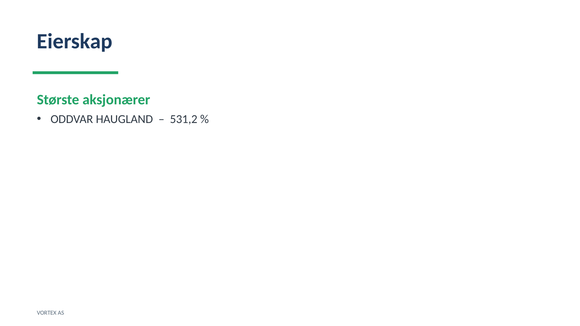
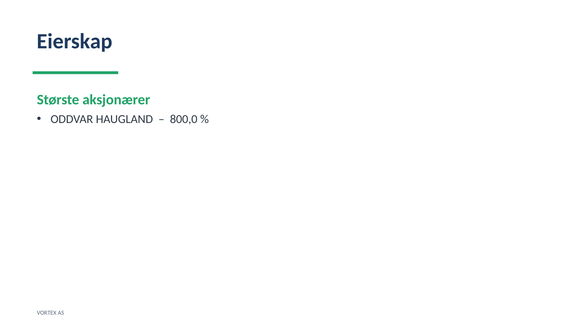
531,2: 531,2 -> 800,0 (184, 119)
